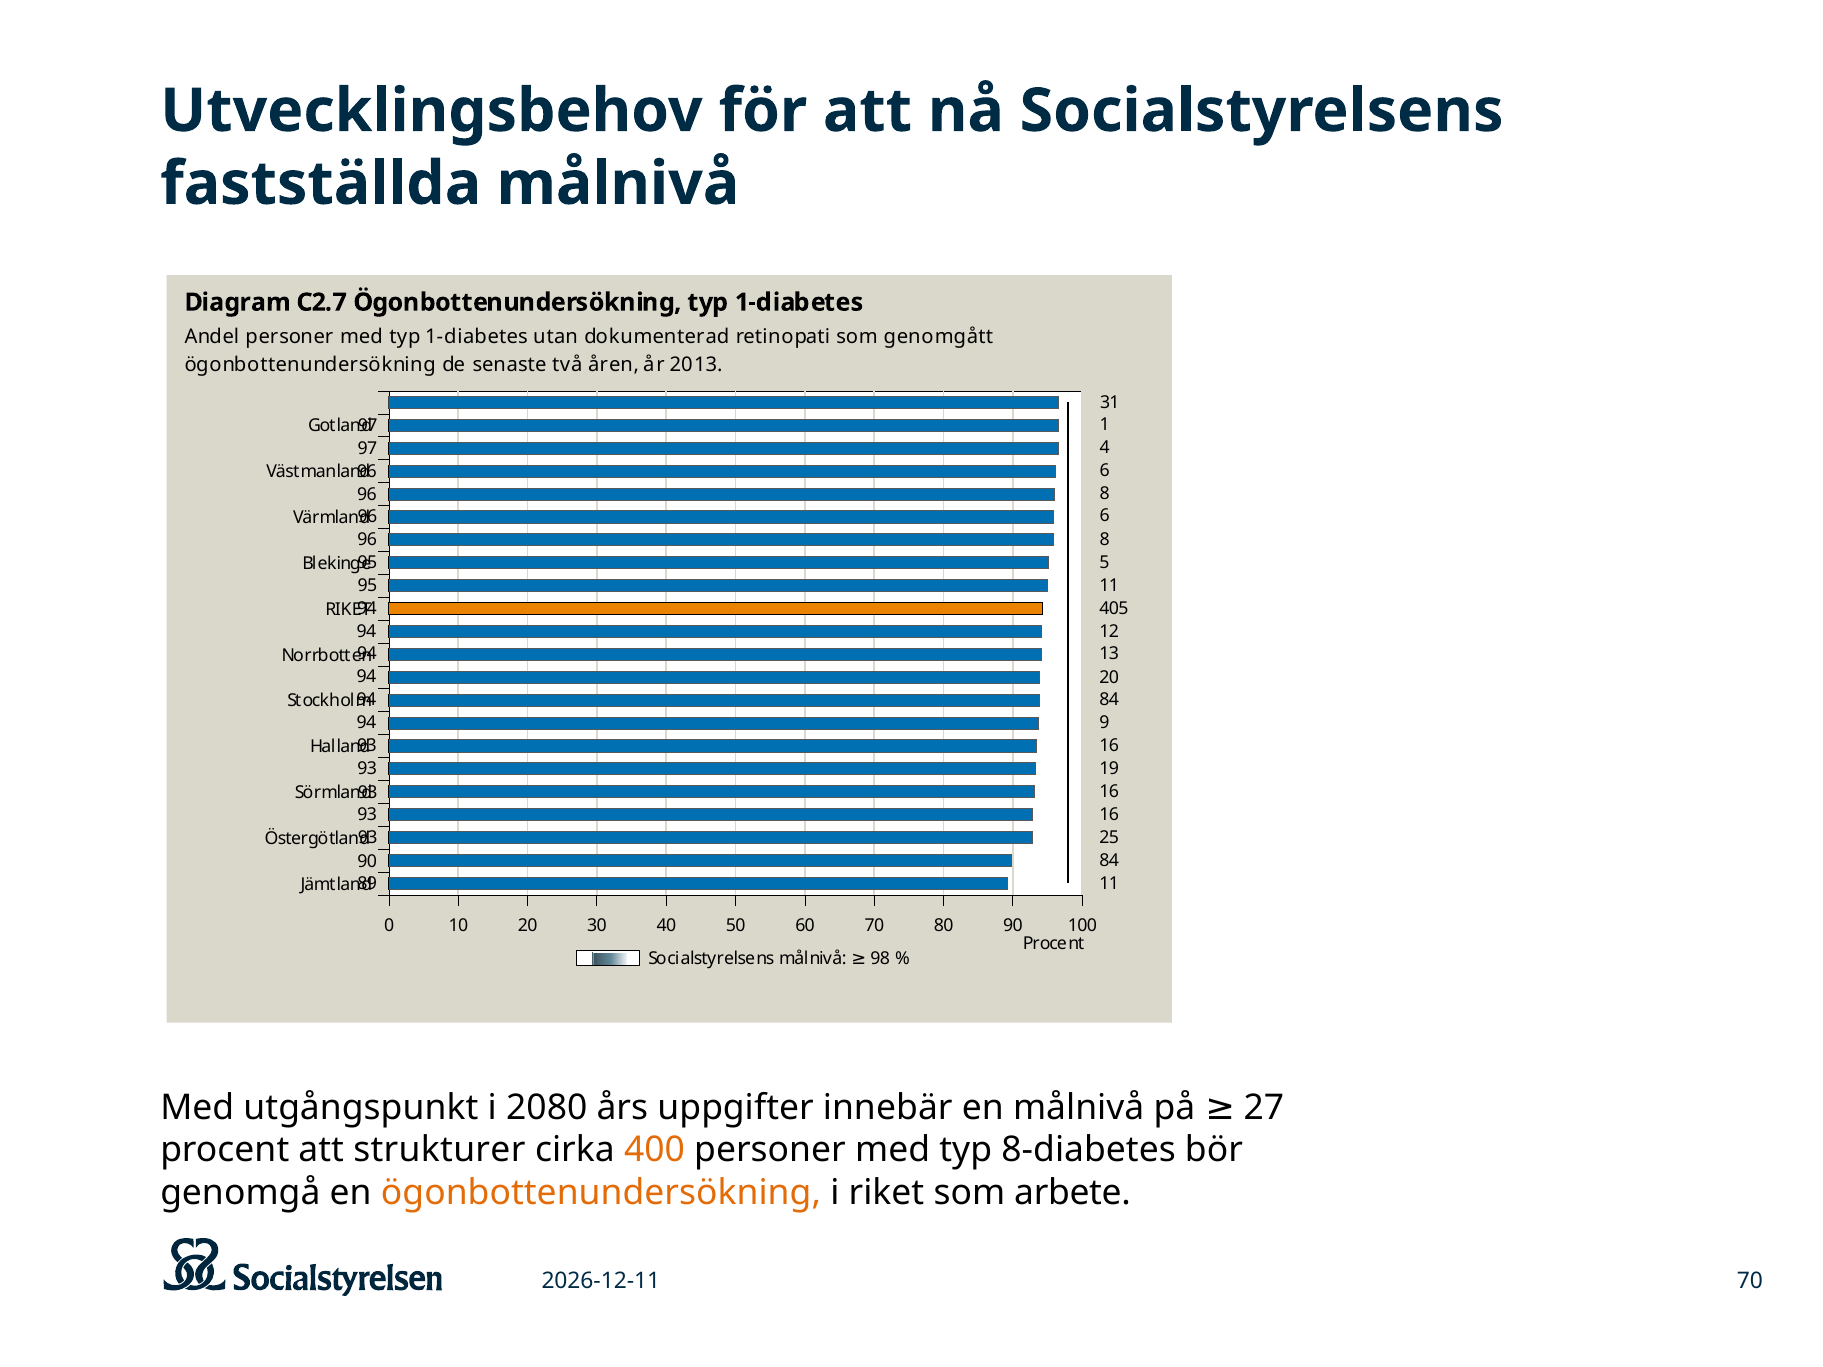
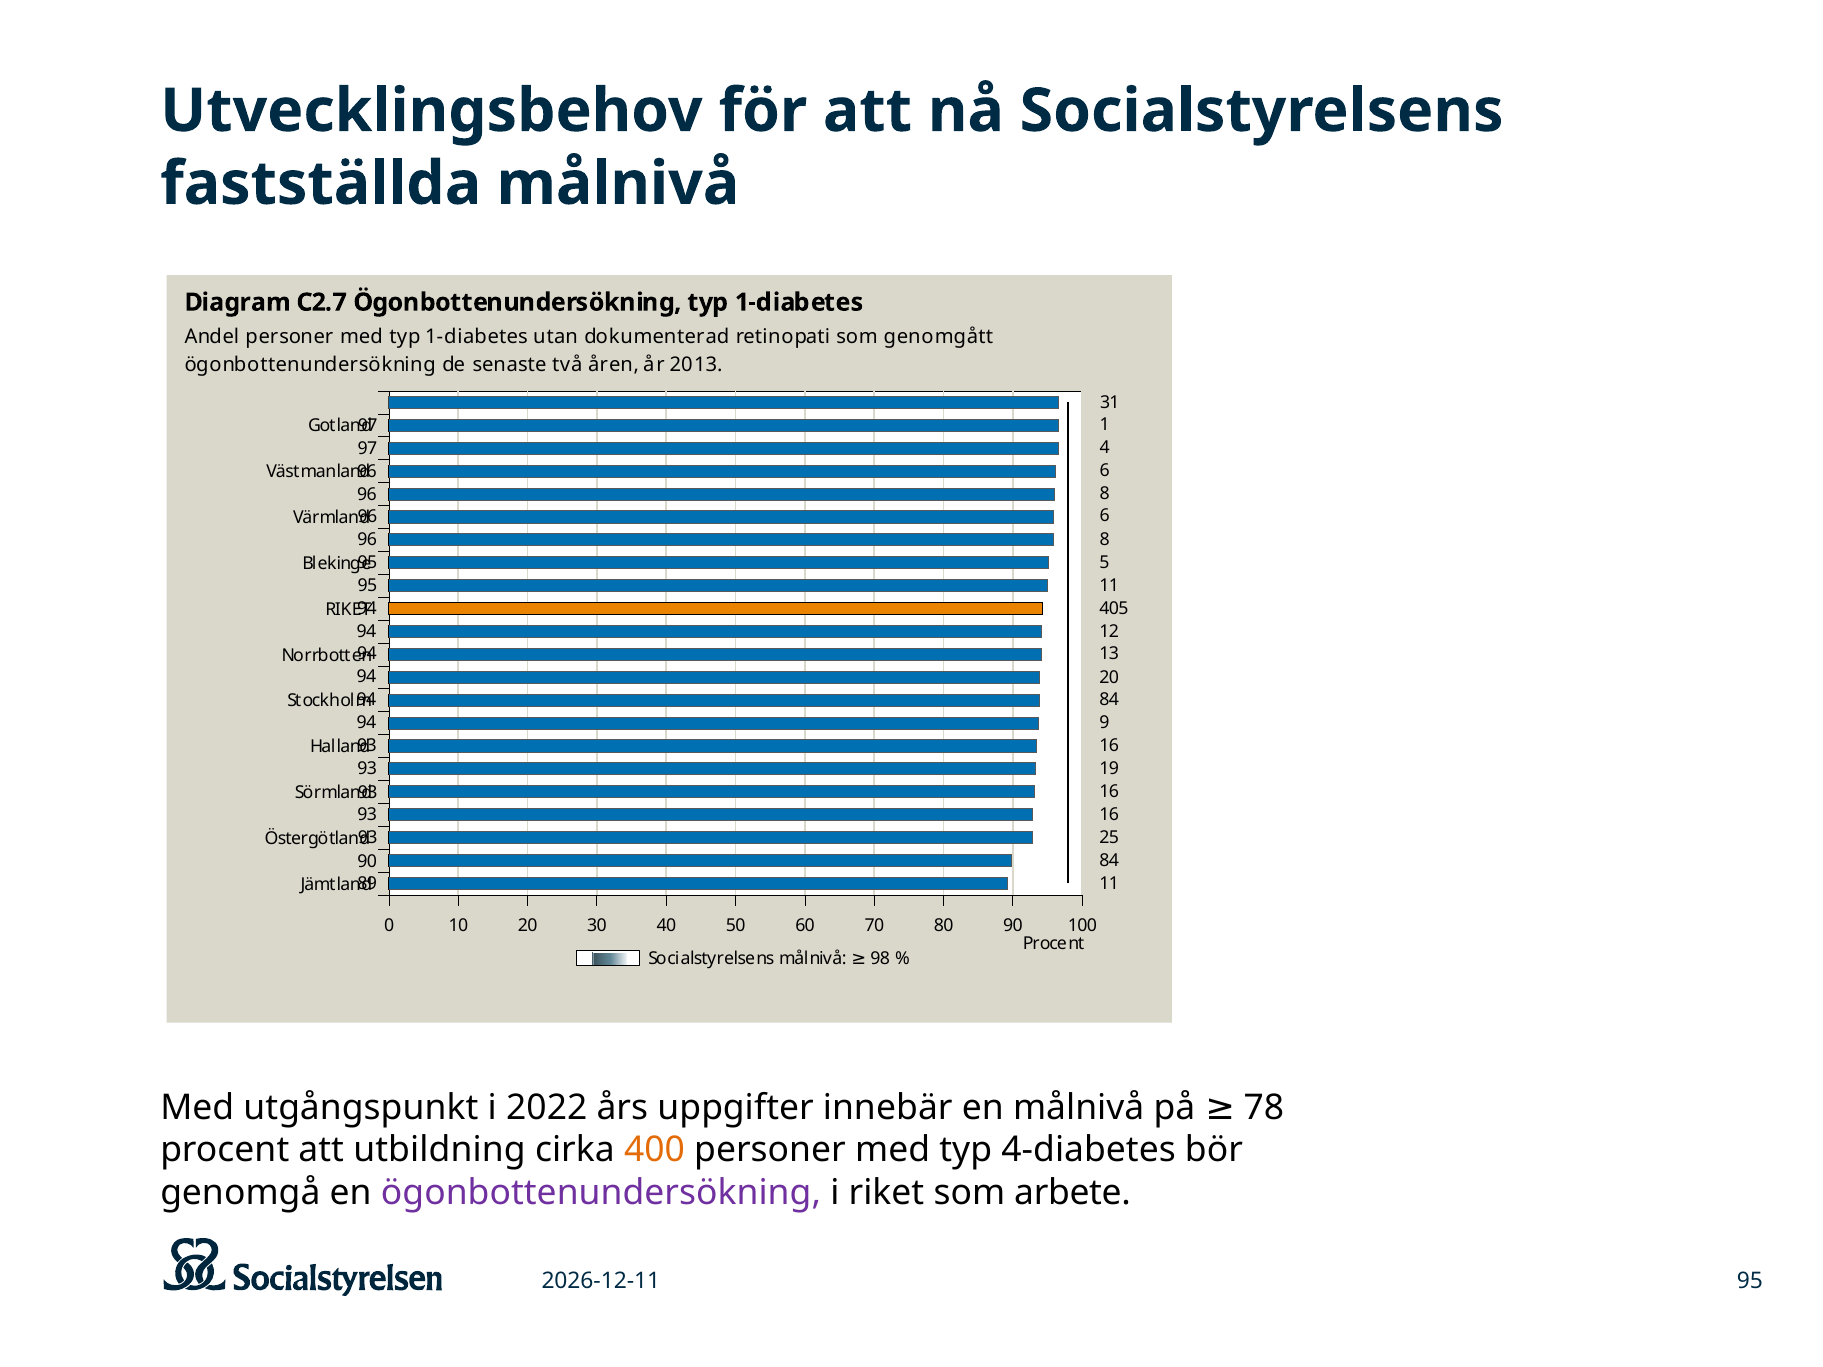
2080: 2080 -> 2022 (547, 1108)
27: 27 -> 78 (1264, 1108)
strukturer: strukturer -> utbildning (439, 1150)
8-diabetes: 8-diabetes -> 4-diabetes (1089, 1150)
ögonbottenundersökning colour: orange -> purple (601, 1193)
70: 70 -> 95 (1750, 1282)
